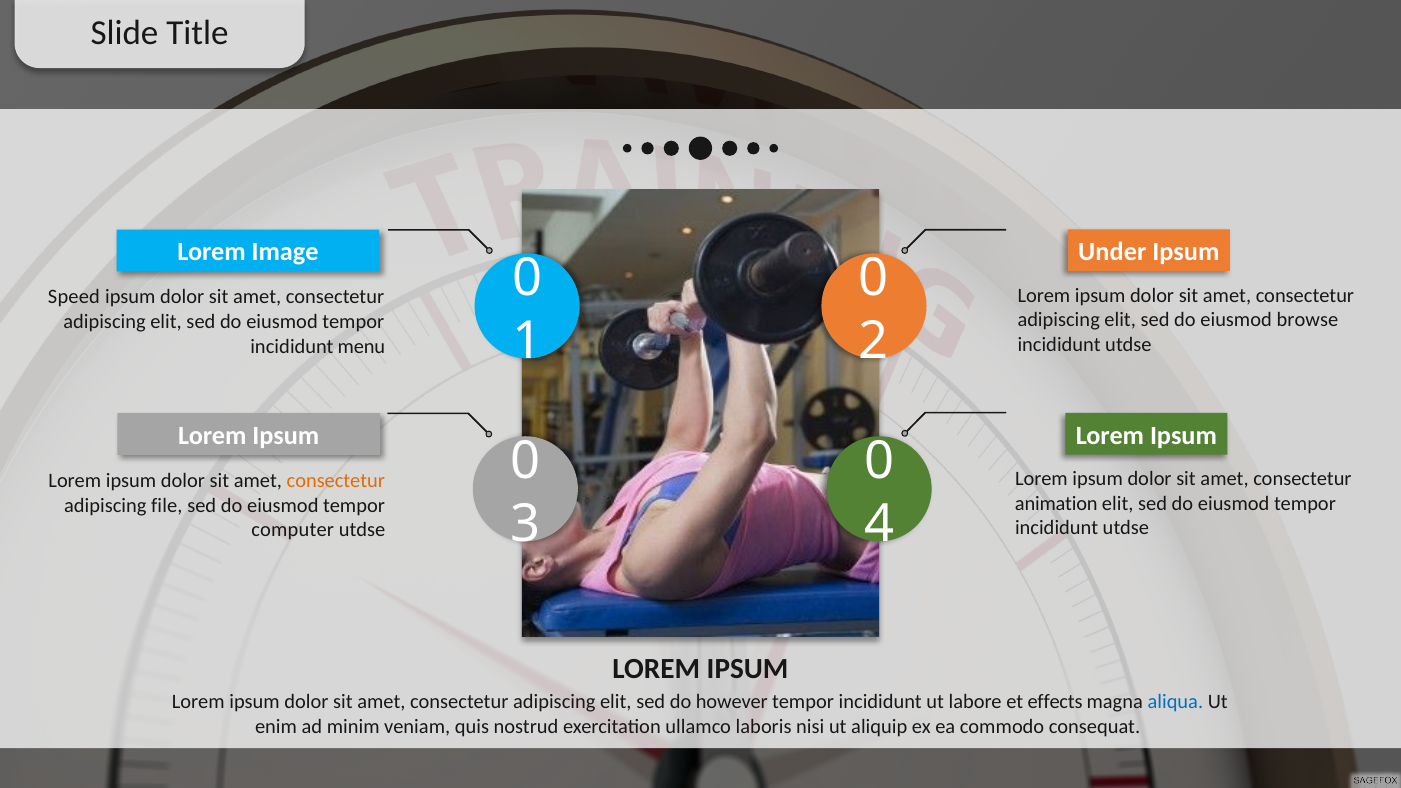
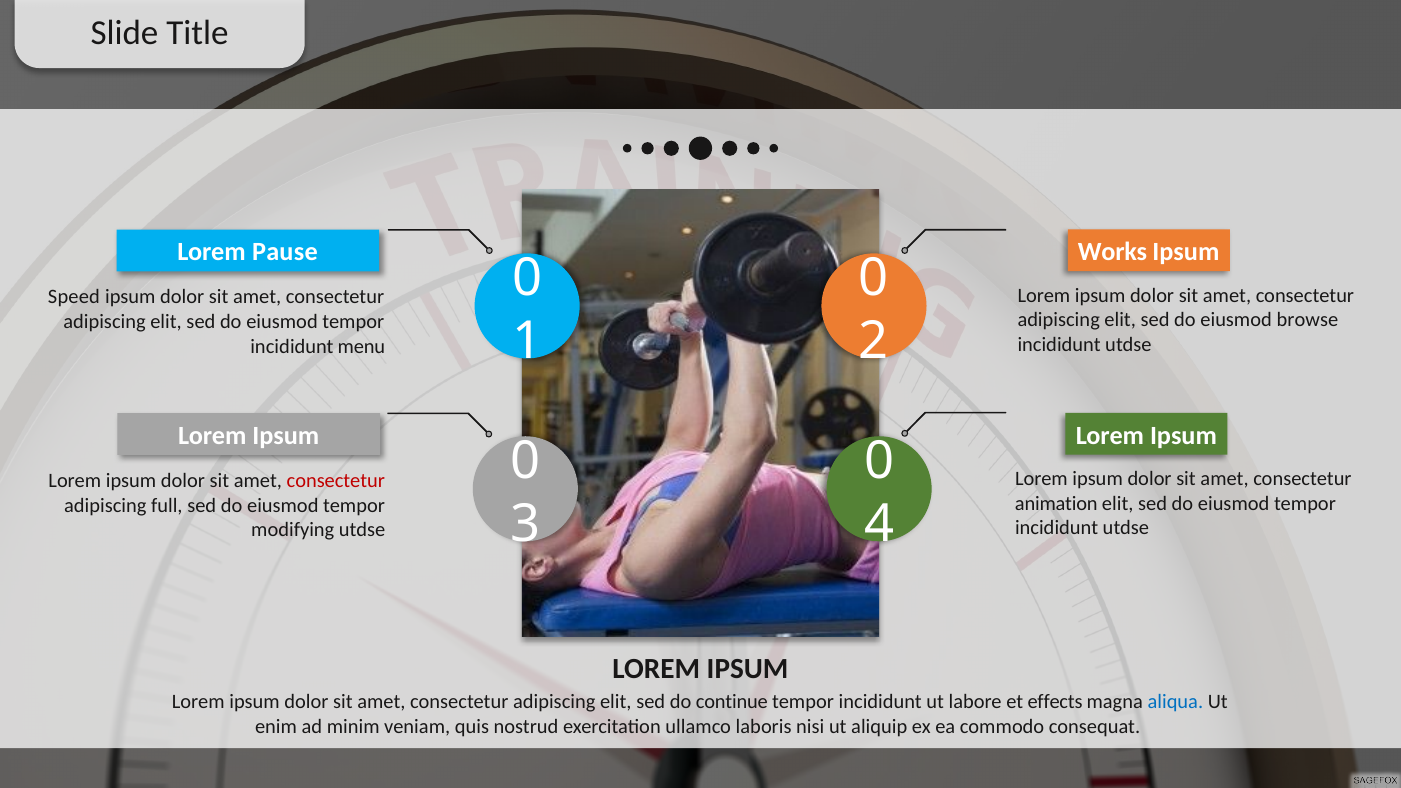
Under: Under -> Works (1113, 252)
Image: Image -> Pause (285, 252)
consectetur colour: orange -> red (336, 481)
file: file -> full (167, 505)
computer: computer -> modifying (293, 530)
however: however -> continue (732, 702)
